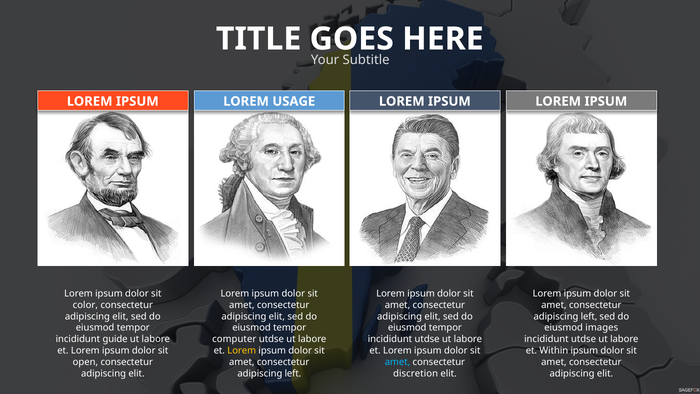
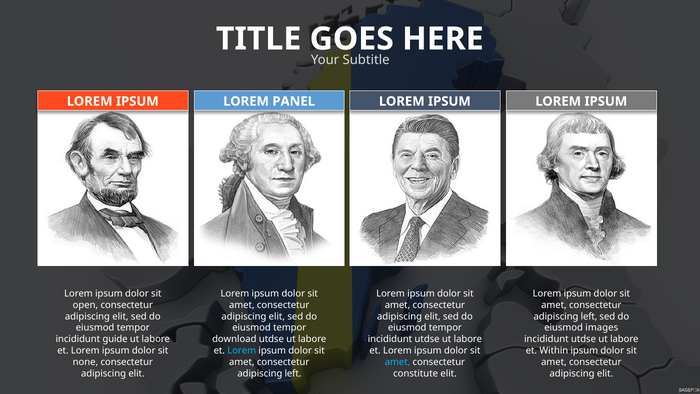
USAGE: USAGE -> PANEL (294, 101)
color: color -> open (85, 305)
computer: computer -> download (234, 339)
Lorem colour: yellow -> light blue (242, 350)
open: open -> none (85, 362)
discretion: discretion -> constitute (416, 373)
